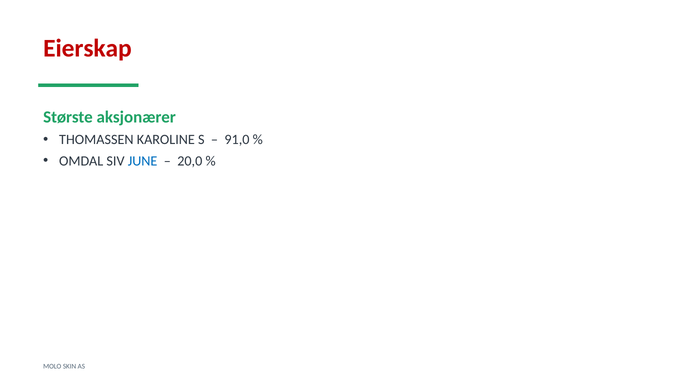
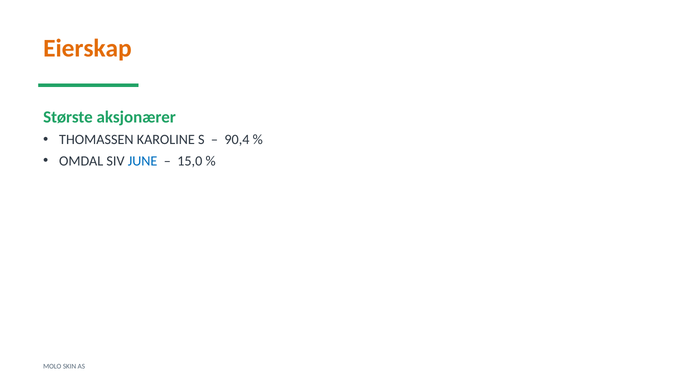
Eierskap colour: red -> orange (87, 48)
91,0: 91,0 -> 90,4 (237, 140)
20,0: 20,0 -> 15,0 (190, 161)
